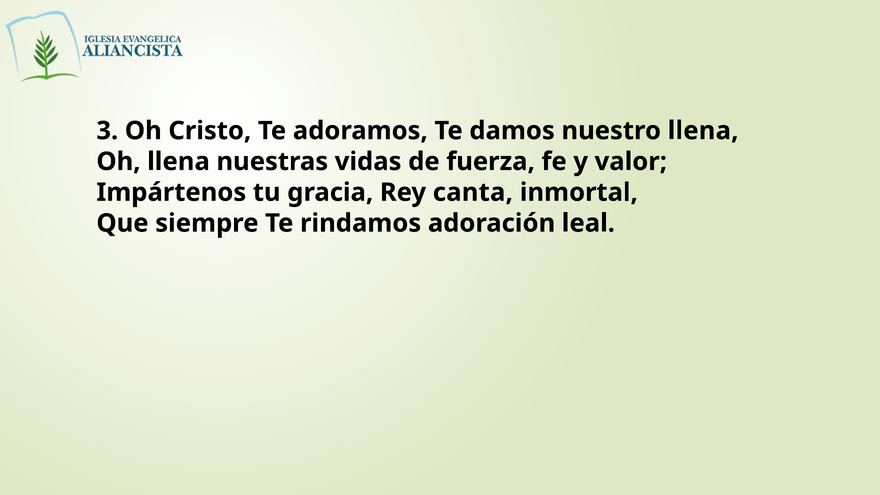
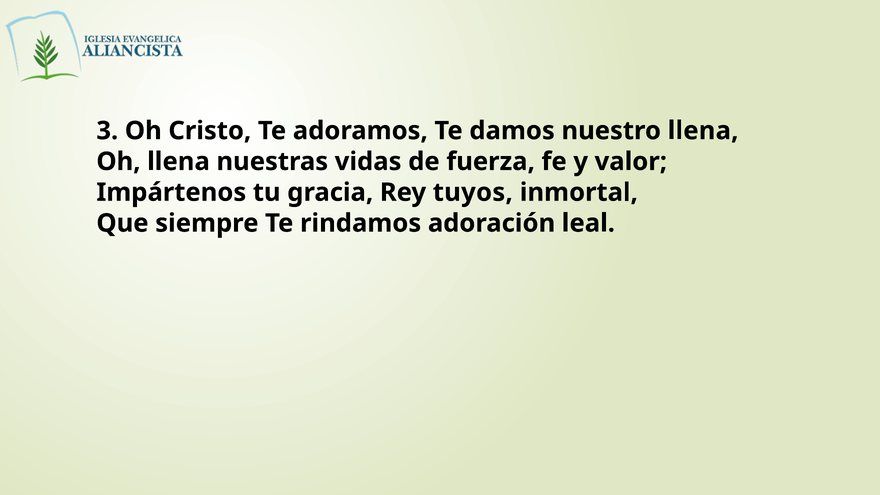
canta: canta -> tuyos (473, 192)
